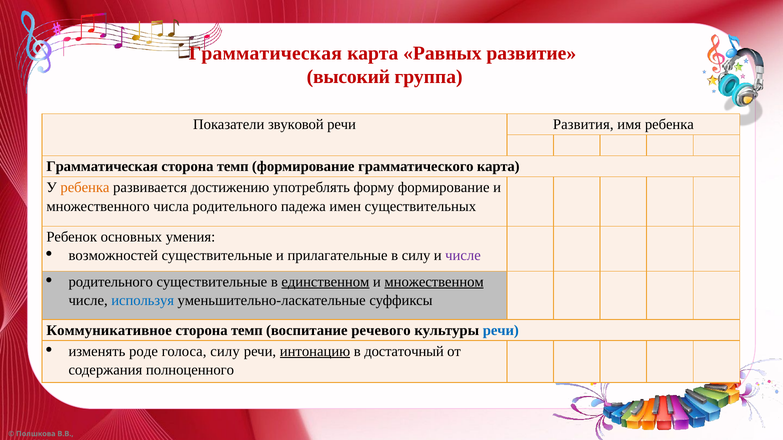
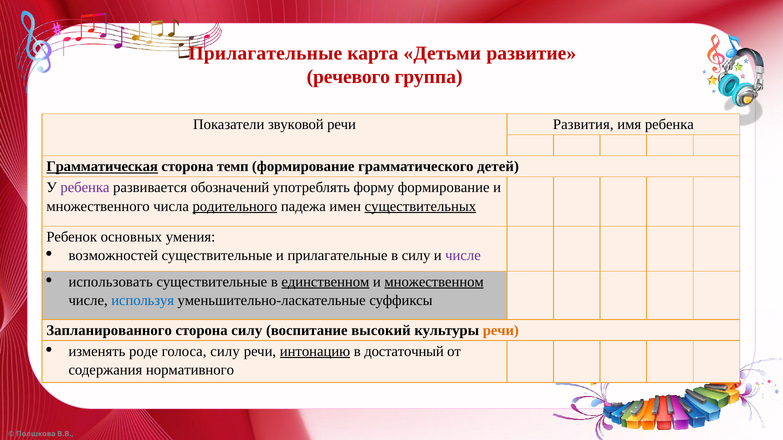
Грамматическая: Грамматическая -> Прилагательные (265, 53)
Равных: Равных -> Детьми (442, 53)
высокий: высокий -> речевого (348, 77)
Грамматическая underline: none -> present (102, 167)
грамматического карта: карта -> детей (498, 167)
ребенка colour: orange -> purple (85, 188)
достижению: достижению -> обозначений (230, 188)
родительного underline: none -> present (235, 206)
существительных underline: none -> present (420, 206)
родительного: родительного -> использовать (111, 282)
Коммуникативное: Коммуникативное -> Запланированного (109, 331)
темп: темп -> силу (247, 331)
речевого: речевого -> высокий (381, 331)
речи colour: blue -> orange (501, 331)
полноценного: полноценного -> нормативного (190, 370)
